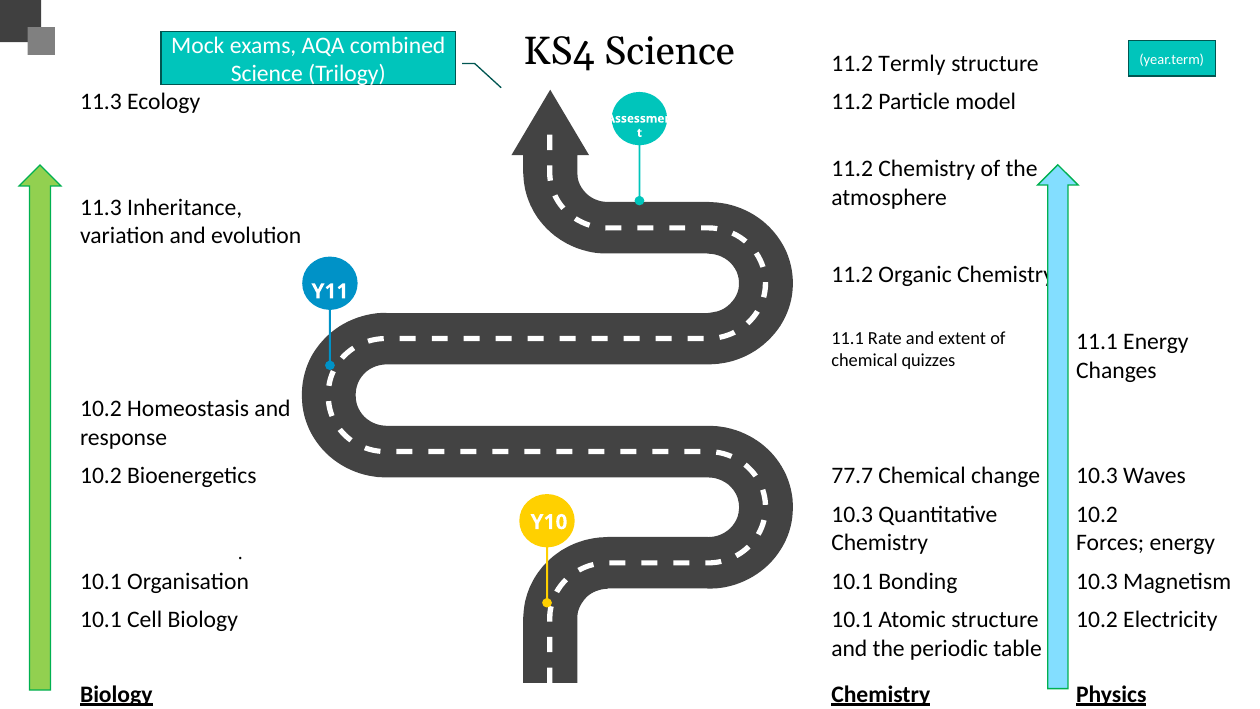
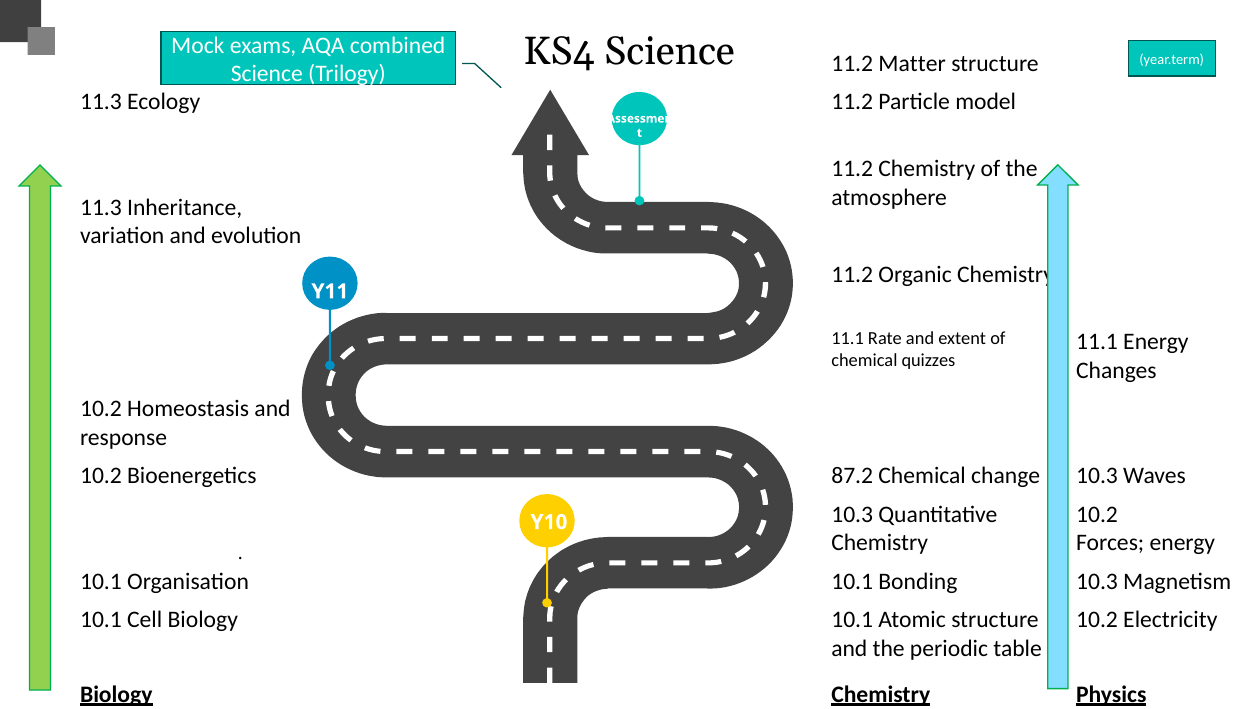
Termly: Termly -> Matter (912, 63)
77.7: 77.7 -> 87.2 (852, 476)
